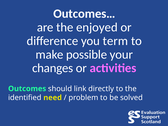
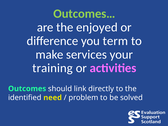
Outcomes… colour: white -> light green (84, 14)
possible: possible -> services (86, 54)
changes: changes -> training (53, 68)
